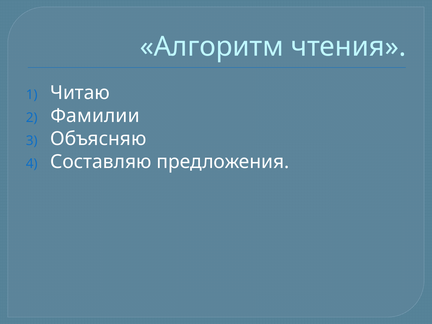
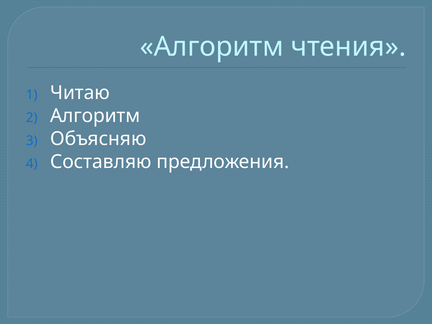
Фамилии: Фамилии -> Алгоритм (95, 116)
